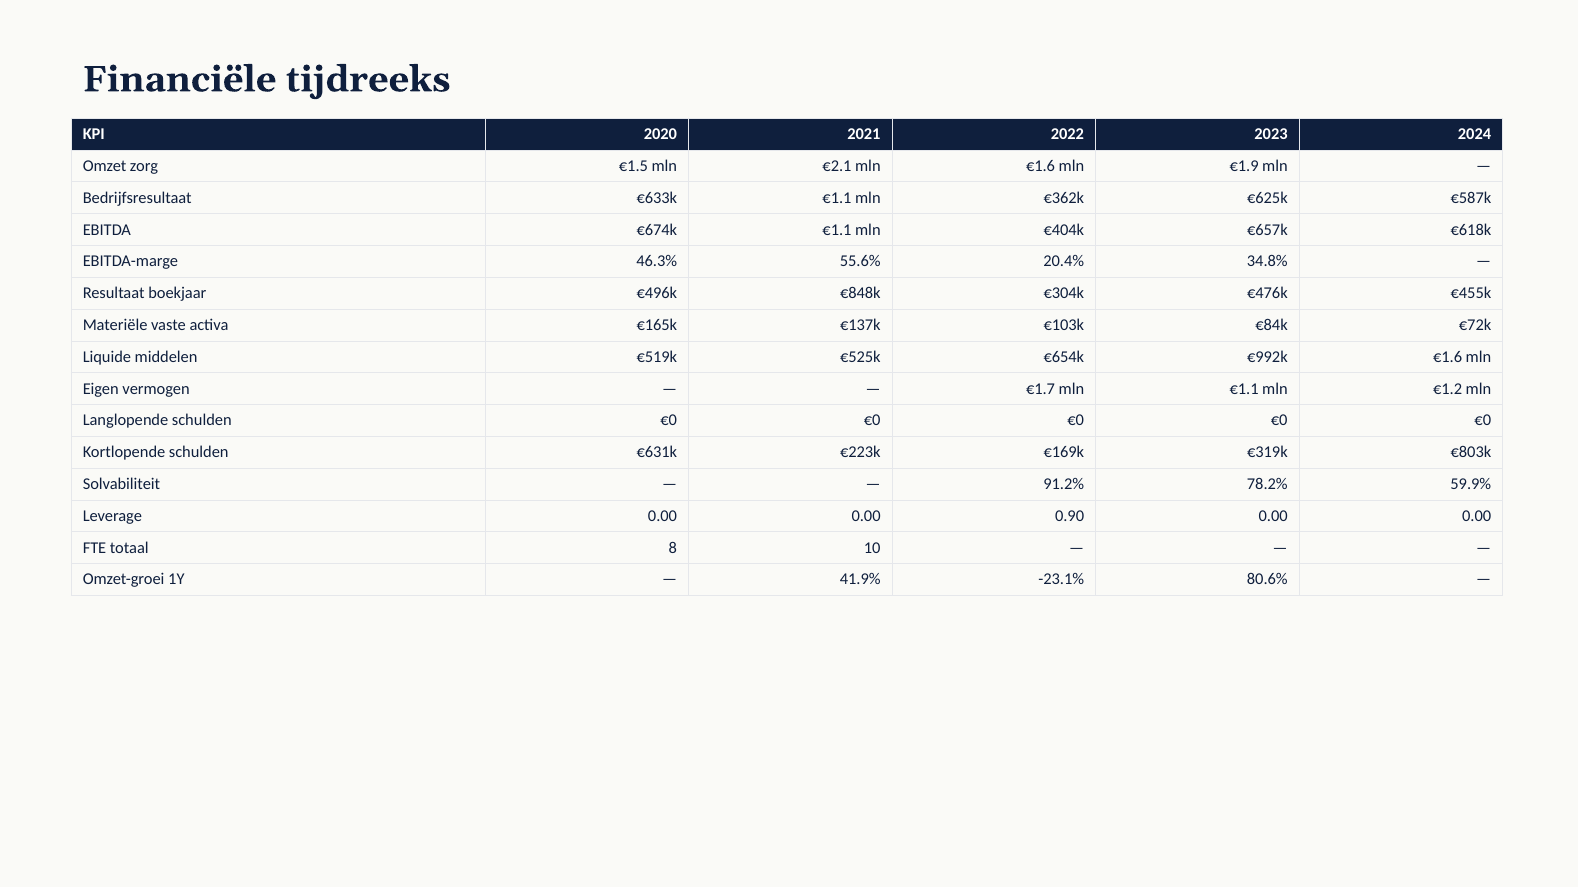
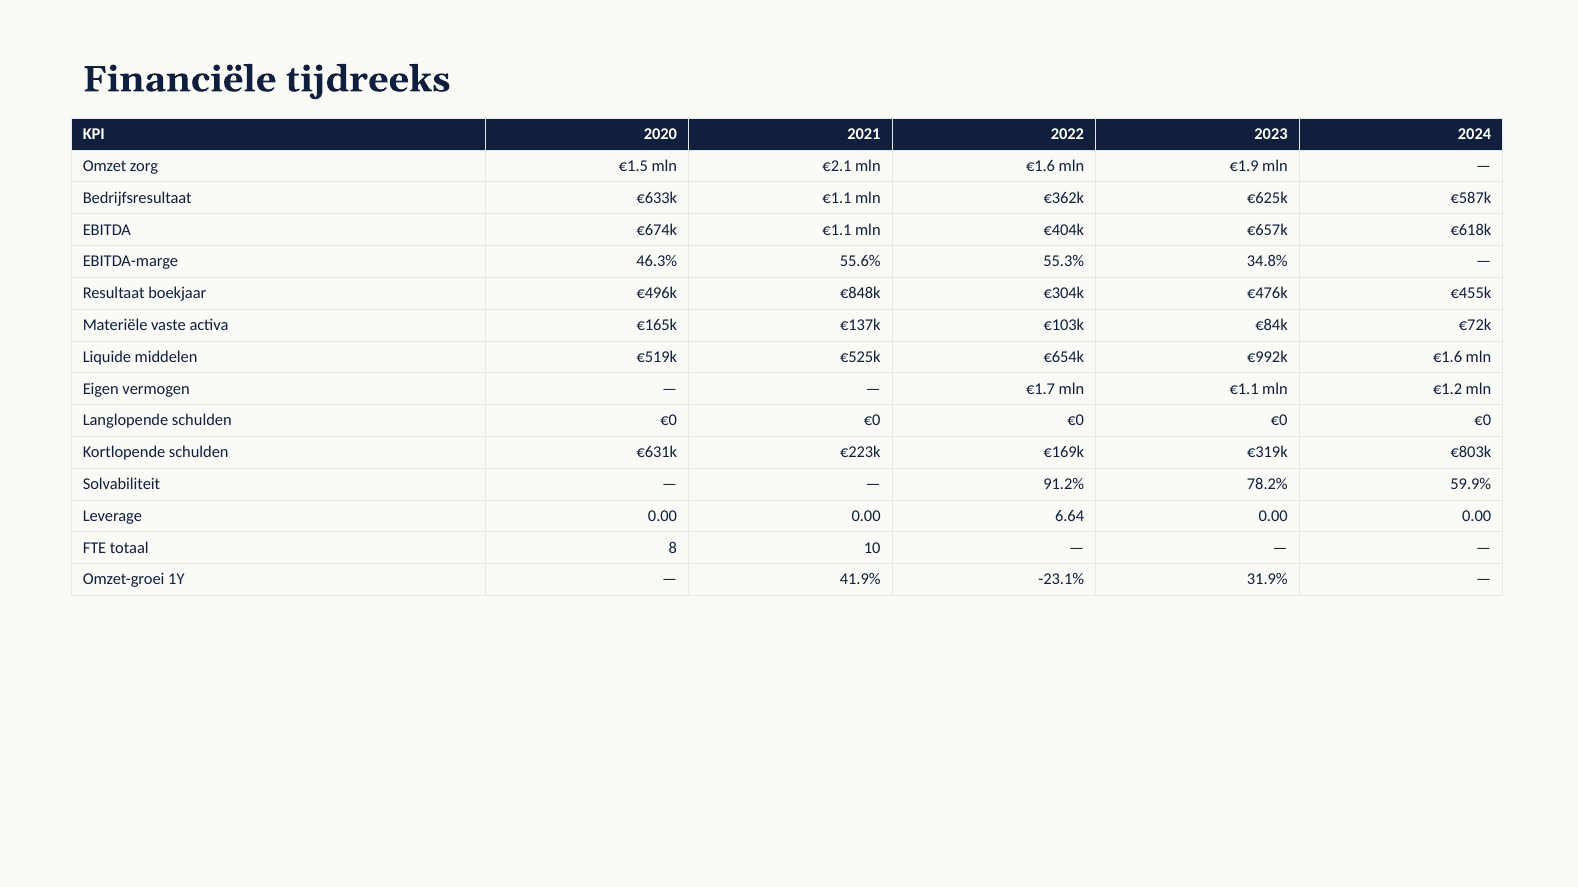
20.4%: 20.4% -> 55.3% (1064, 262)
0.90: 0.90 -> 6.64 (1070, 516)
80.6%: 80.6% -> 31.9% (1267, 580)
